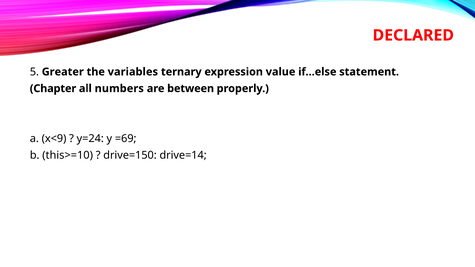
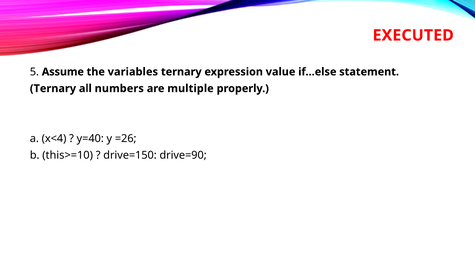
DECLARED: DECLARED -> EXECUTED (413, 35)
Greater: Greater -> Assume (63, 72)
Chapter: Chapter -> Ternary (53, 89)
between: between -> multiple (191, 89)
x<9: x<9 -> x<4 (54, 139)
y=24: y=24 -> y=40 (90, 139)
=69: =69 -> =26 (126, 139)
drive=14: drive=14 -> drive=90 (183, 155)
